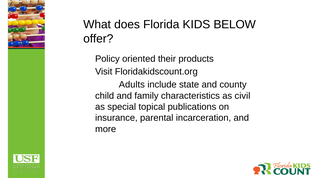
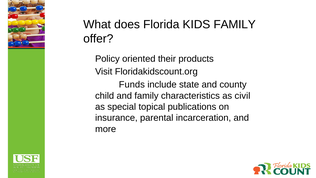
KIDS BELOW: BELOW -> FAMILY (235, 24)
Adults: Adults -> Funds (132, 85)
